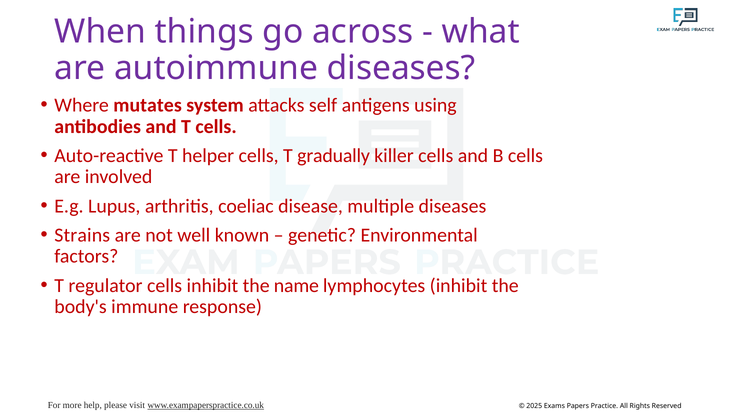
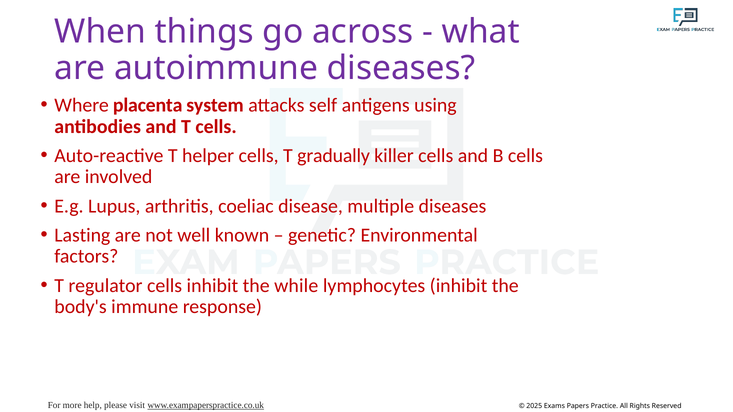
mutates: mutates -> placenta (148, 105)
Strains: Strains -> Lasting (82, 235)
name: name -> while (296, 286)
